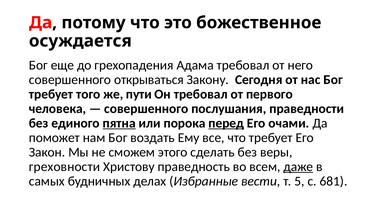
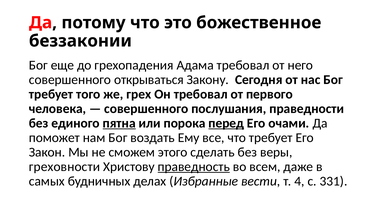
осуждается: осуждается -> беззаконии (80, 41)
пути: пути -> грех (139, 94)
праведность underline: none -> present (194, 167)
даже underline: present -> none (298, 167)
5: 5 -> 4 (299, 181)
681: 681 -> 331 (334, 181)
